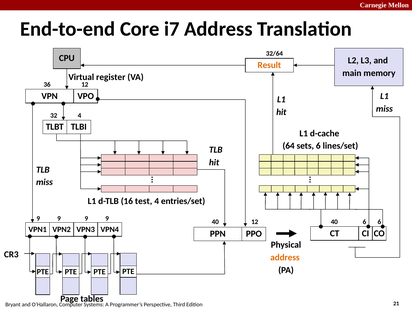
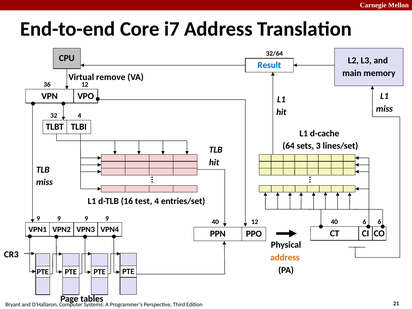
Result colour: orange -> blue (269, 65)
register: register -> remove (111, 77)
sets 6: 6 -> 3 (318, 146)
